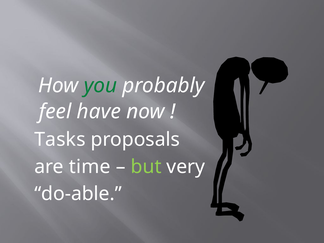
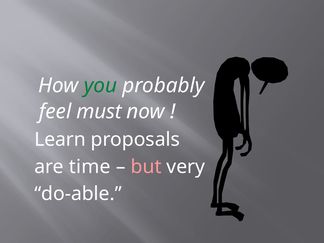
have: have -> must (99, 112)
Tasks: Tasks -> Learn (60, 139)
but colour: light green -> pink (146, 167)
